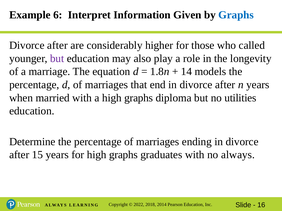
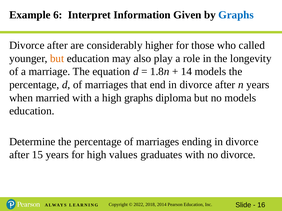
but colour: purple -> orange (57, 59)
no utilities: utilities -> models (240, 98)
for high graphs: graphs -> values (123, 155)
no always: always -> divorce (238, 155)
